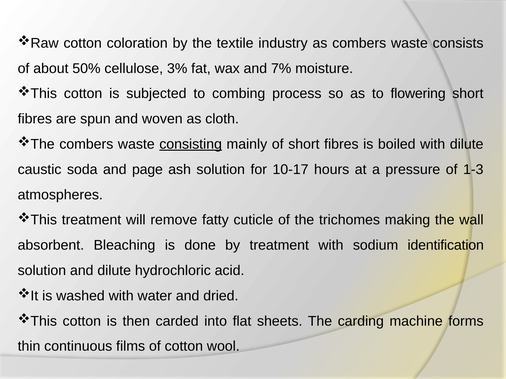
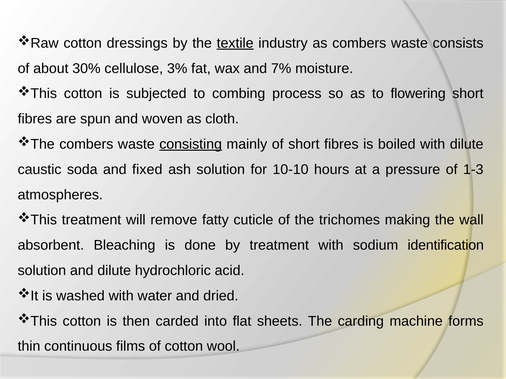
coloration: coloration -> dressings (137, 43)
textile underline: none -> present (235, 43)
50%: 50% -> 30% (86, 68)
page: page -> fixed (147, 170)
10-17: 10-17 -> 10-10 (291, 170)
